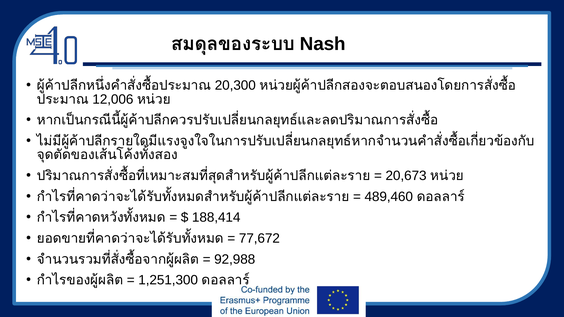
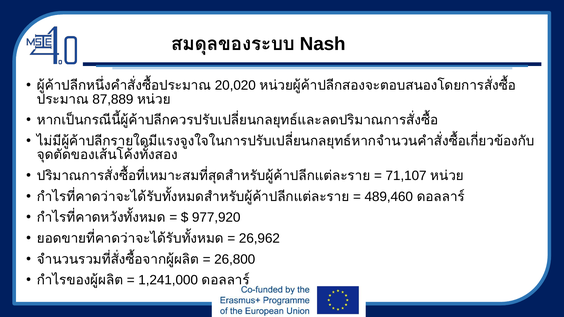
20,300: 20,300 -> 20,020 (235, 86)
12,006: 12,006 -> 87,889 (113, 99)
20,673: 20,673 -> 71,107 (406, 176)
188,414: 188,414 -> 977,920 (216, 218)
77,672: 77,672 -> 26,962 (259, 239)
92,988: 92,988 -> 26,800 (235, 259)
1,251,300: 1,251,300 -> 1,241,000 (168, 280)
